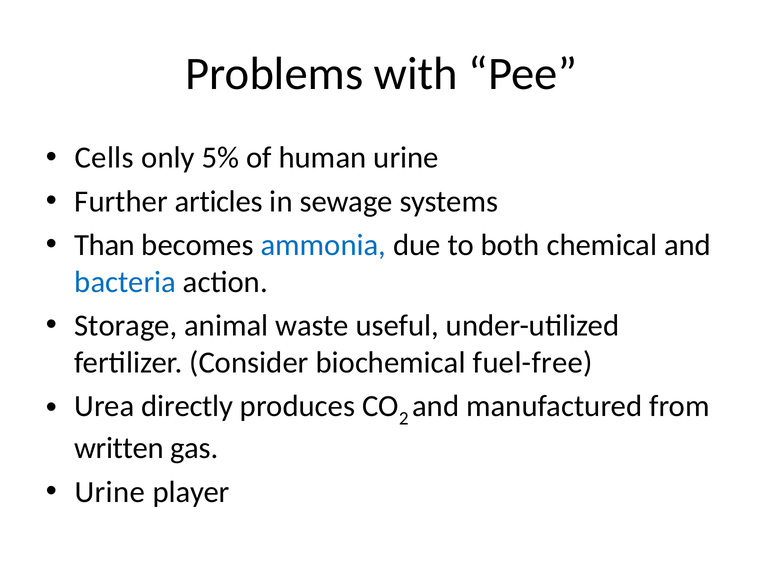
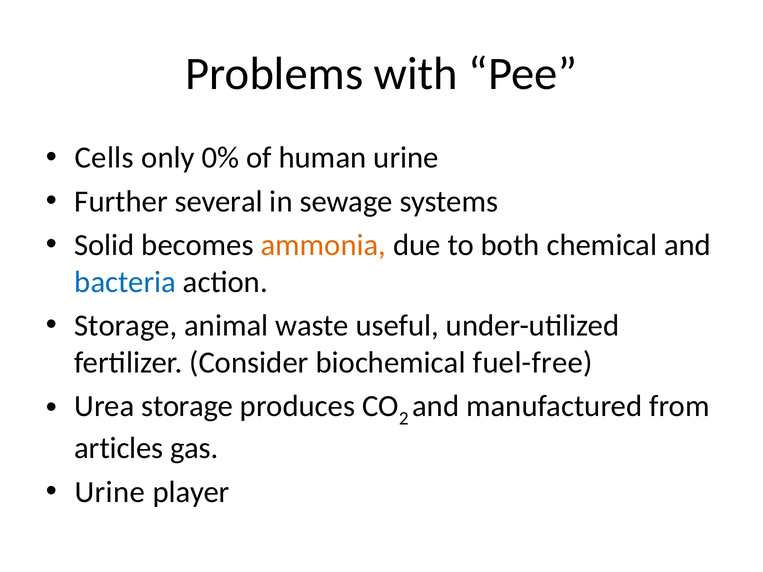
5%: 5% -> 0% (220, 158)
articles: articles -> several (219, 202)
Than: Than -> Solid (104, 245)
ammonia colour: blue -> orange (323, 245)
Urea directly: directly -> storage (187, 406)
written: written -> articles (119, 449)
